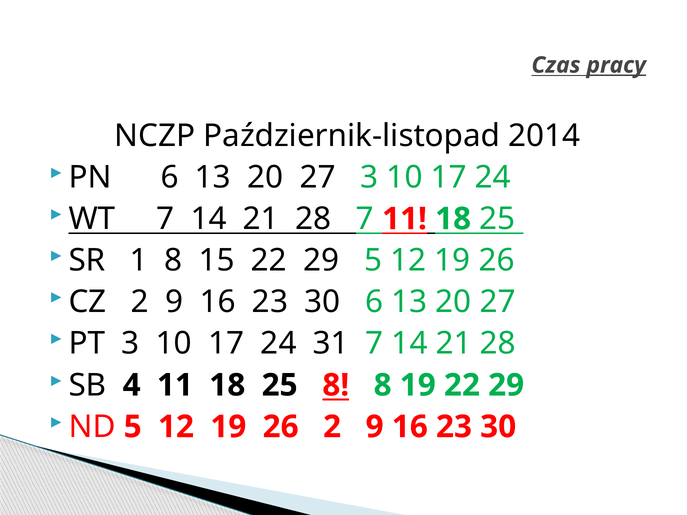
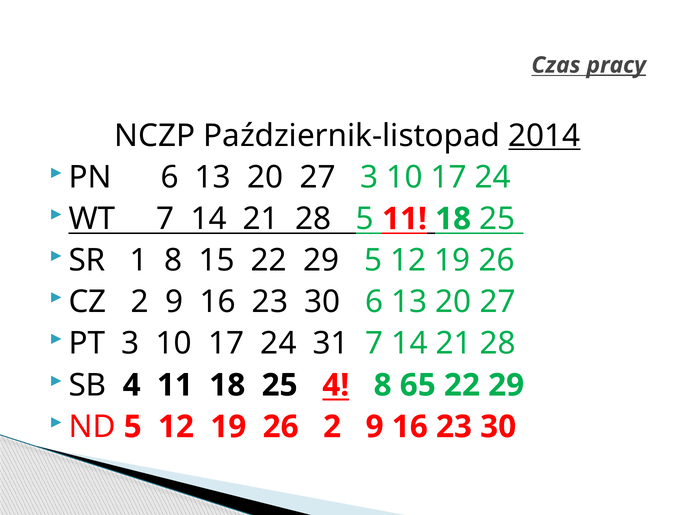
2014 underline: none -> present (544, 136)
28 7: 7 -> 5 (365, 219)
25 8: 8 -> 4 (336, 385)
8 19: 19 -> 65 (418, 385)
